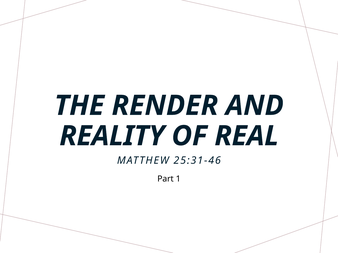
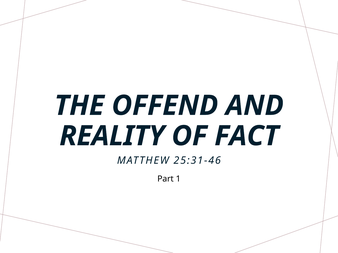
RENDER: RENDER -> OFFEND (165, 106)
REAL: REAL -> FACT (247, 136)
